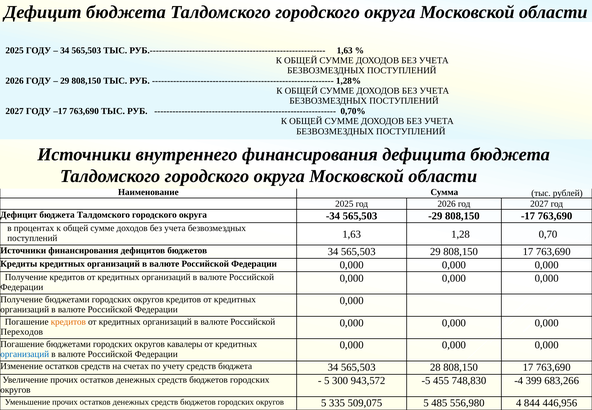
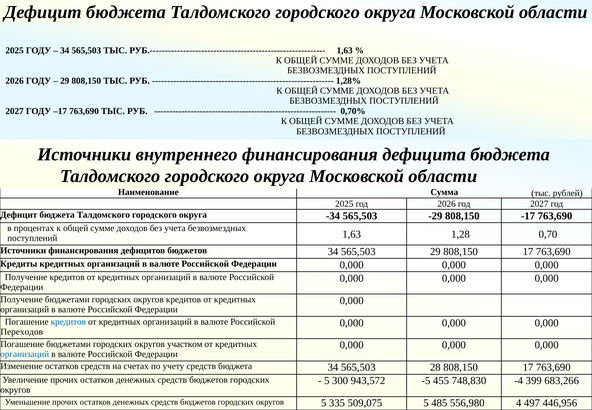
кредитов colour: orange -> blue (68, 322)
кавалеры: кавалеры -> участком (185, 344)
844: 844 -> 497 (532, 403)
